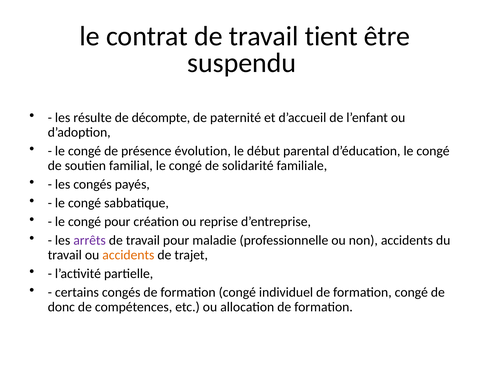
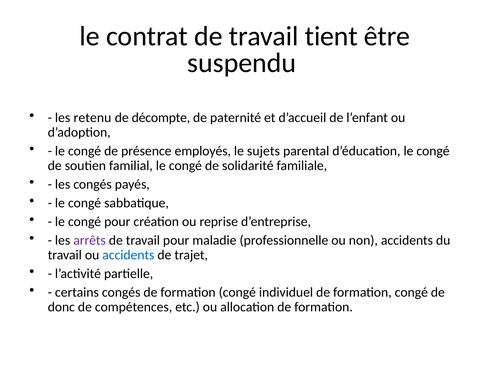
résulte: résulte -> retenu (92, 118)
évolution: évolution -> employés (203, 151)
début: début -> sujets (263, 151)
accidents colour: orange -> blue (128, 255)
